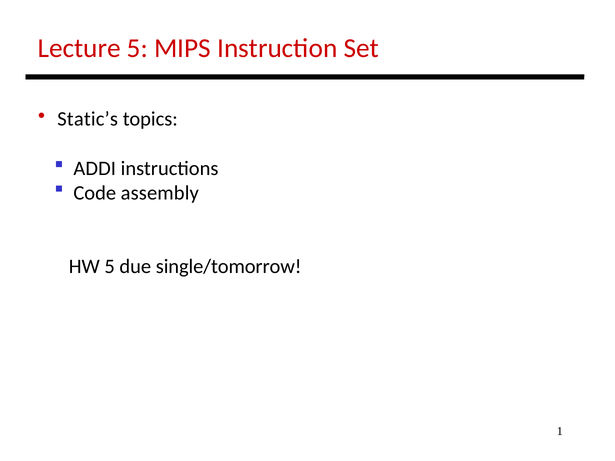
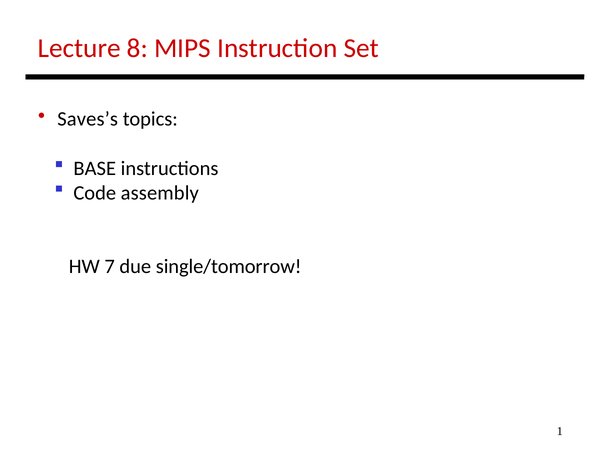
Lecture 5: 5 -> 8 (137, 48)
Static’s: Static’s -> Saves’s (88, 119)
ADDI: ADDI -> BASE (95, 168)
HW 5: 5 -> 7 (110, 267)
